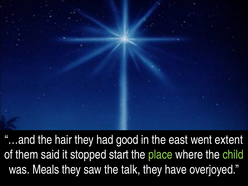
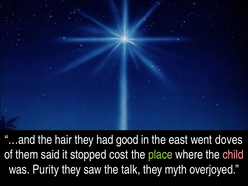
extent: extent -> doves (229, 140)
start: start -> cost (119, 155)
child colour: light green -> pink (233, 155)
Meals: Meals -> Purity (46, 170)
have: have -> myth (176, 170)
